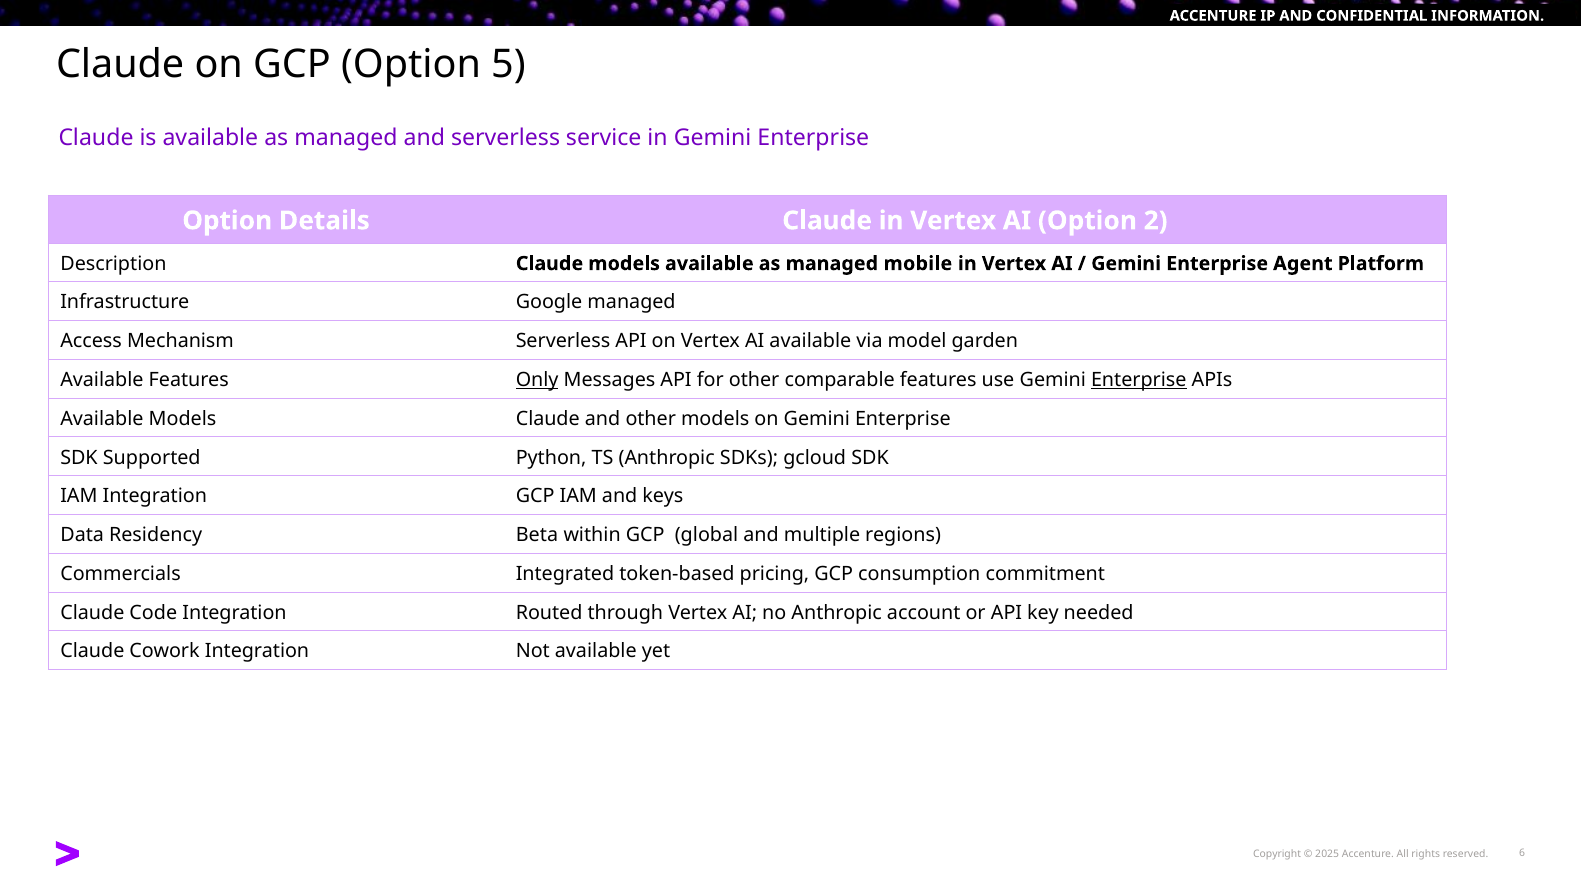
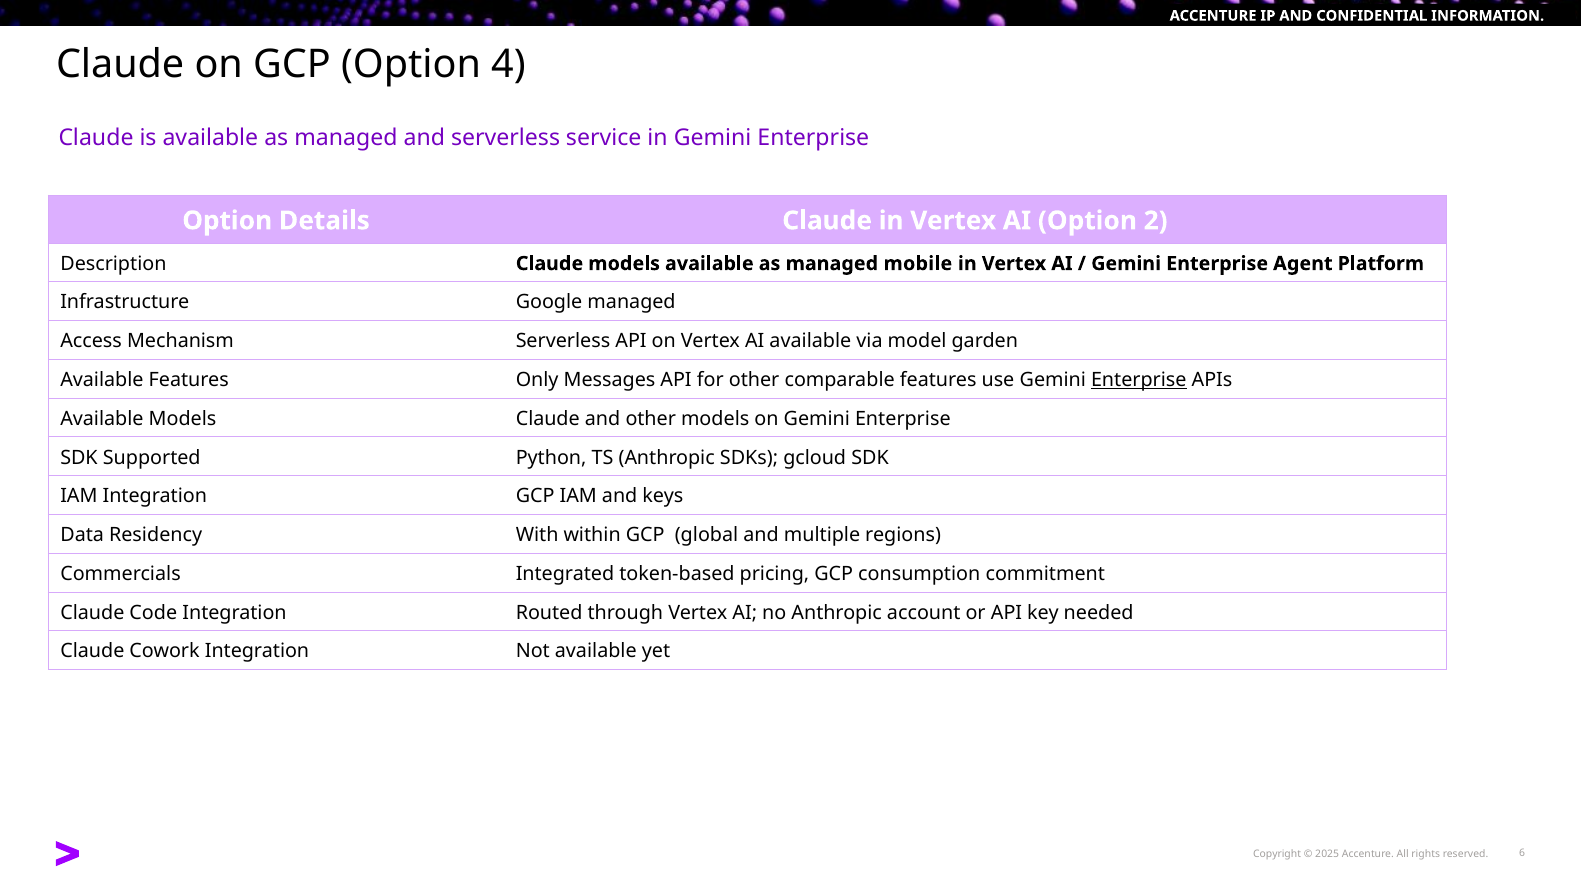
5: 5 -> 4 (508, 65)
Only underline: present -> none (537, 380)
Beta: Beta -> With (537, 535)
